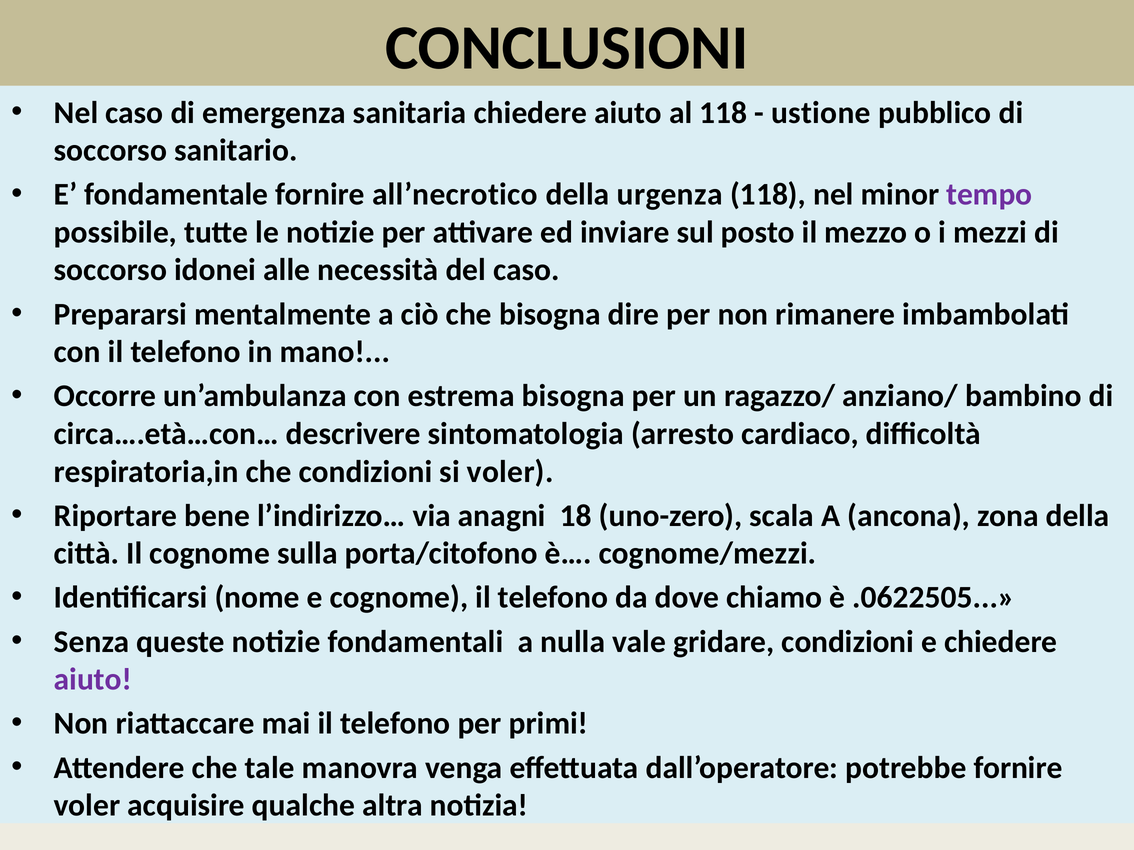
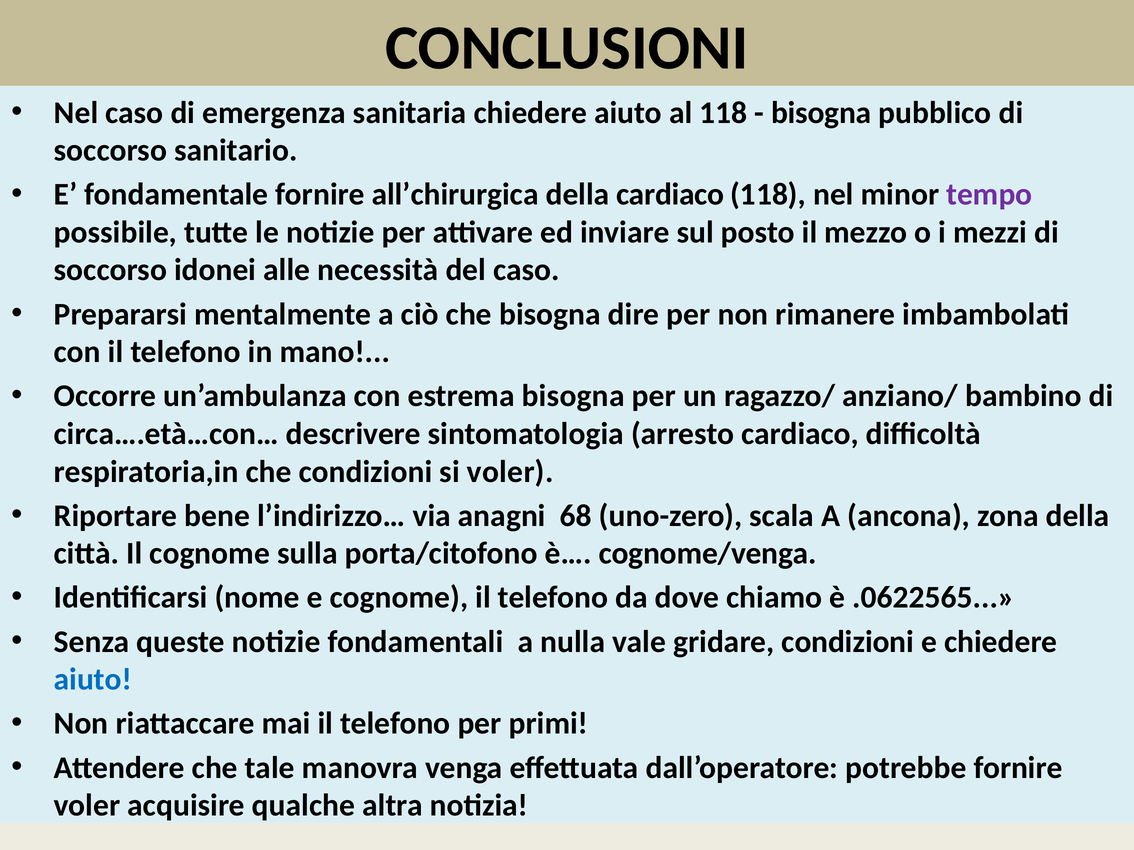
ustione: ustione -> bisogna (821, 113)
all’necrotico: all’necrotico -> all’chirurgica (455, 195)
della urgenza: urgenza -> cardiaco (670, 195)
18: 18 -> 68 (576, 516)
cognome/mezzi: cognome/mezzi -> cognome/venga (708, 554)
.0622505: .0622505 -> .0622565 (934, 598)
aiuto colour: purple -> blue (93, 680)
